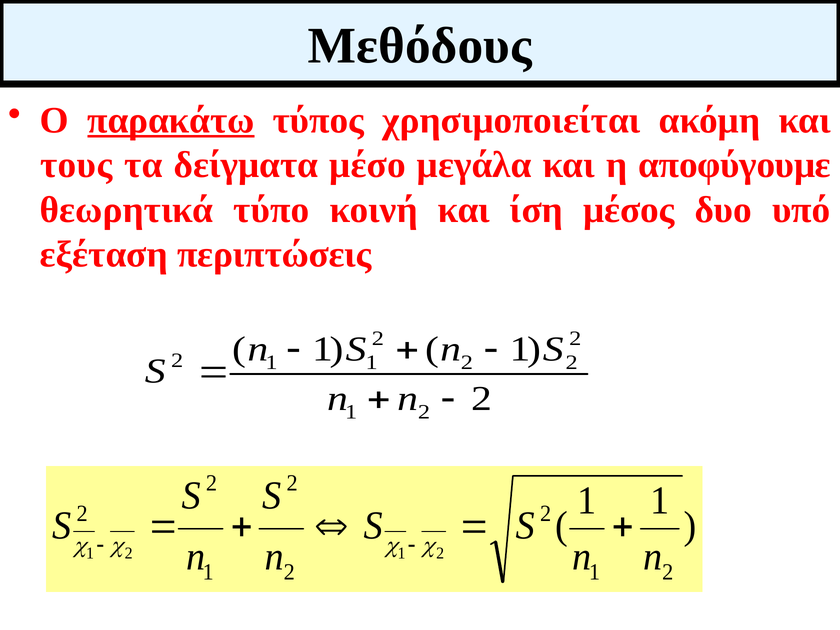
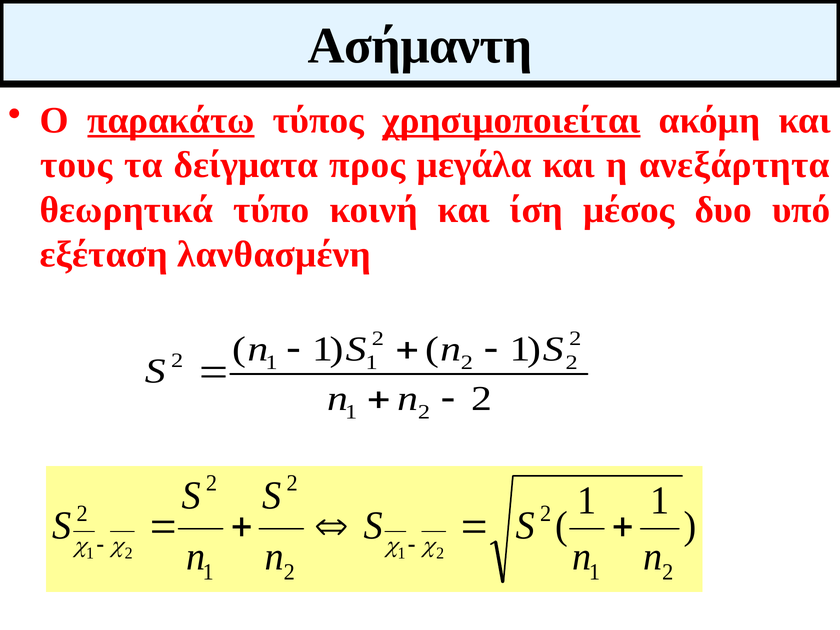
Μεθόδους: Μεθόδους -> Ασήμαντη (420, 46)
χρησιμοποιείται underline: none -> present (511, 120)
μέσο: μέσο -> προς (367, 165)
αποφύγουμε: αποφύγουμε -> ανεξάρτητα (734, 165)
περιπτώσεις: περιπτώσεις -> λανθασμένη (274, 255)
